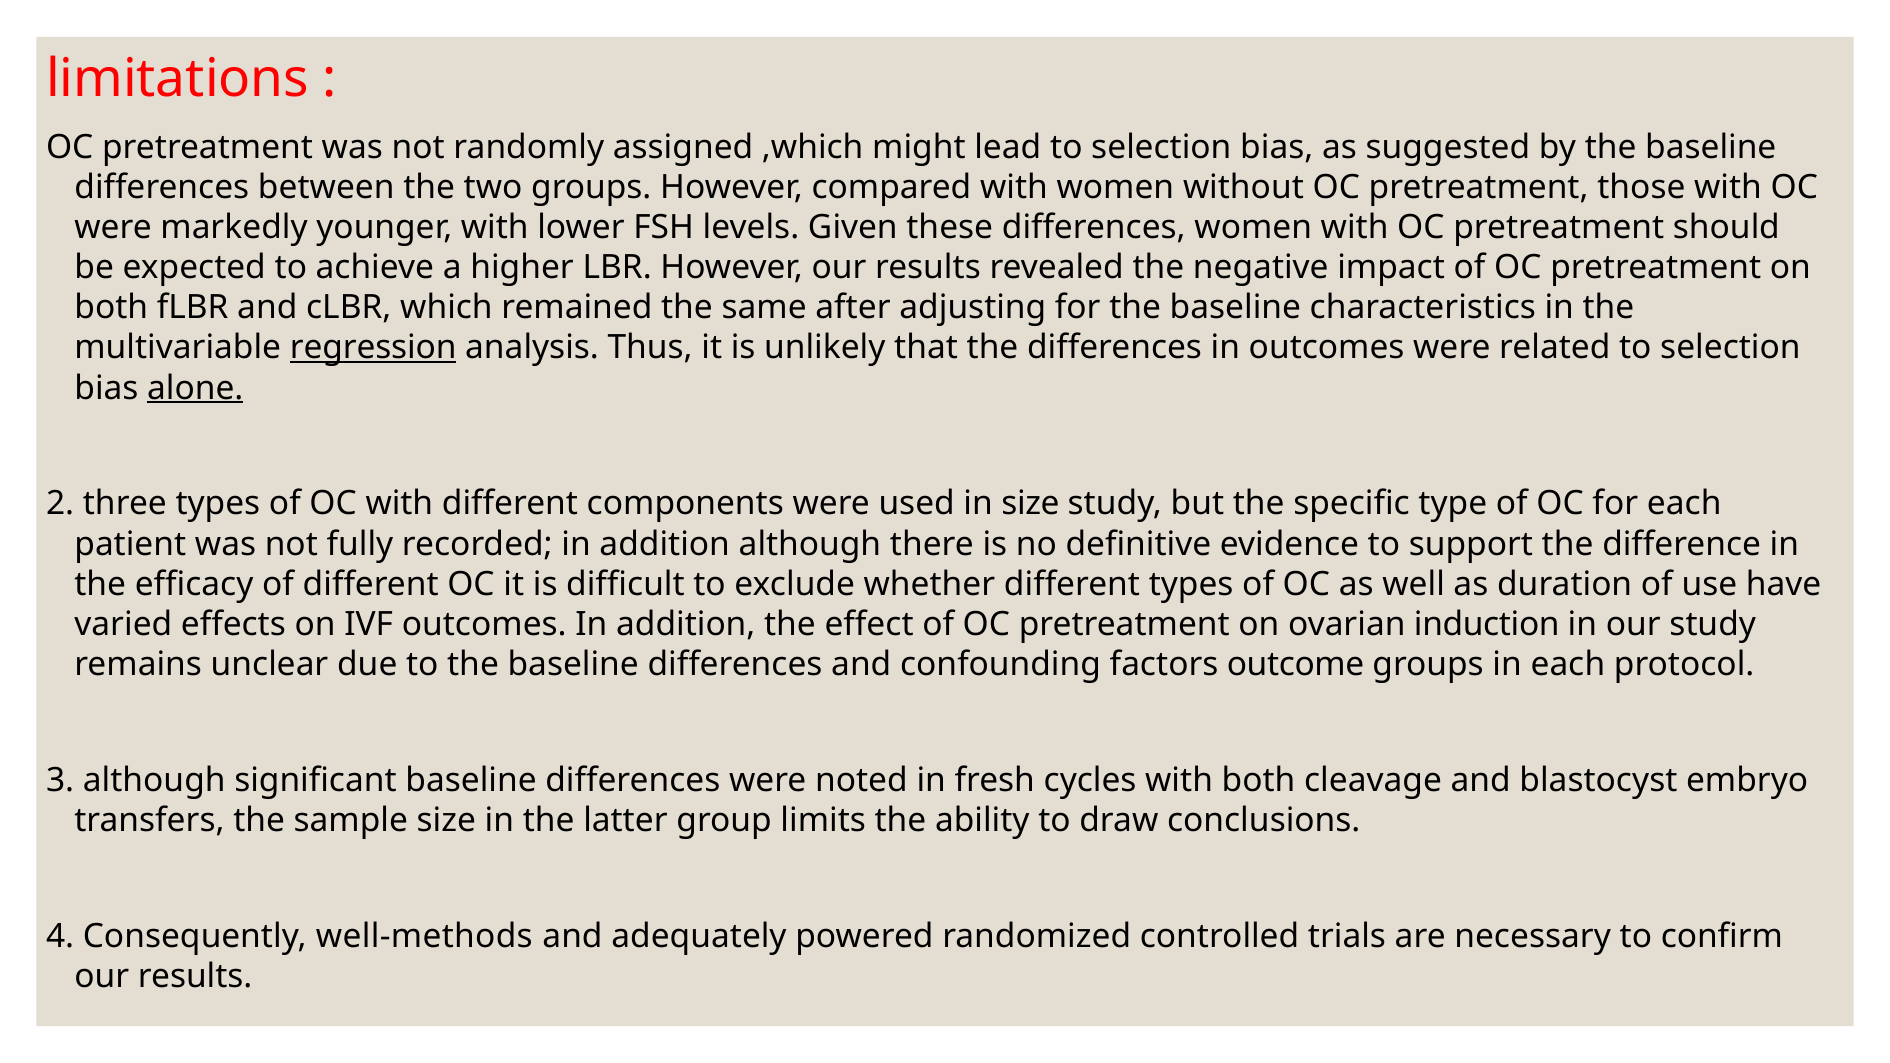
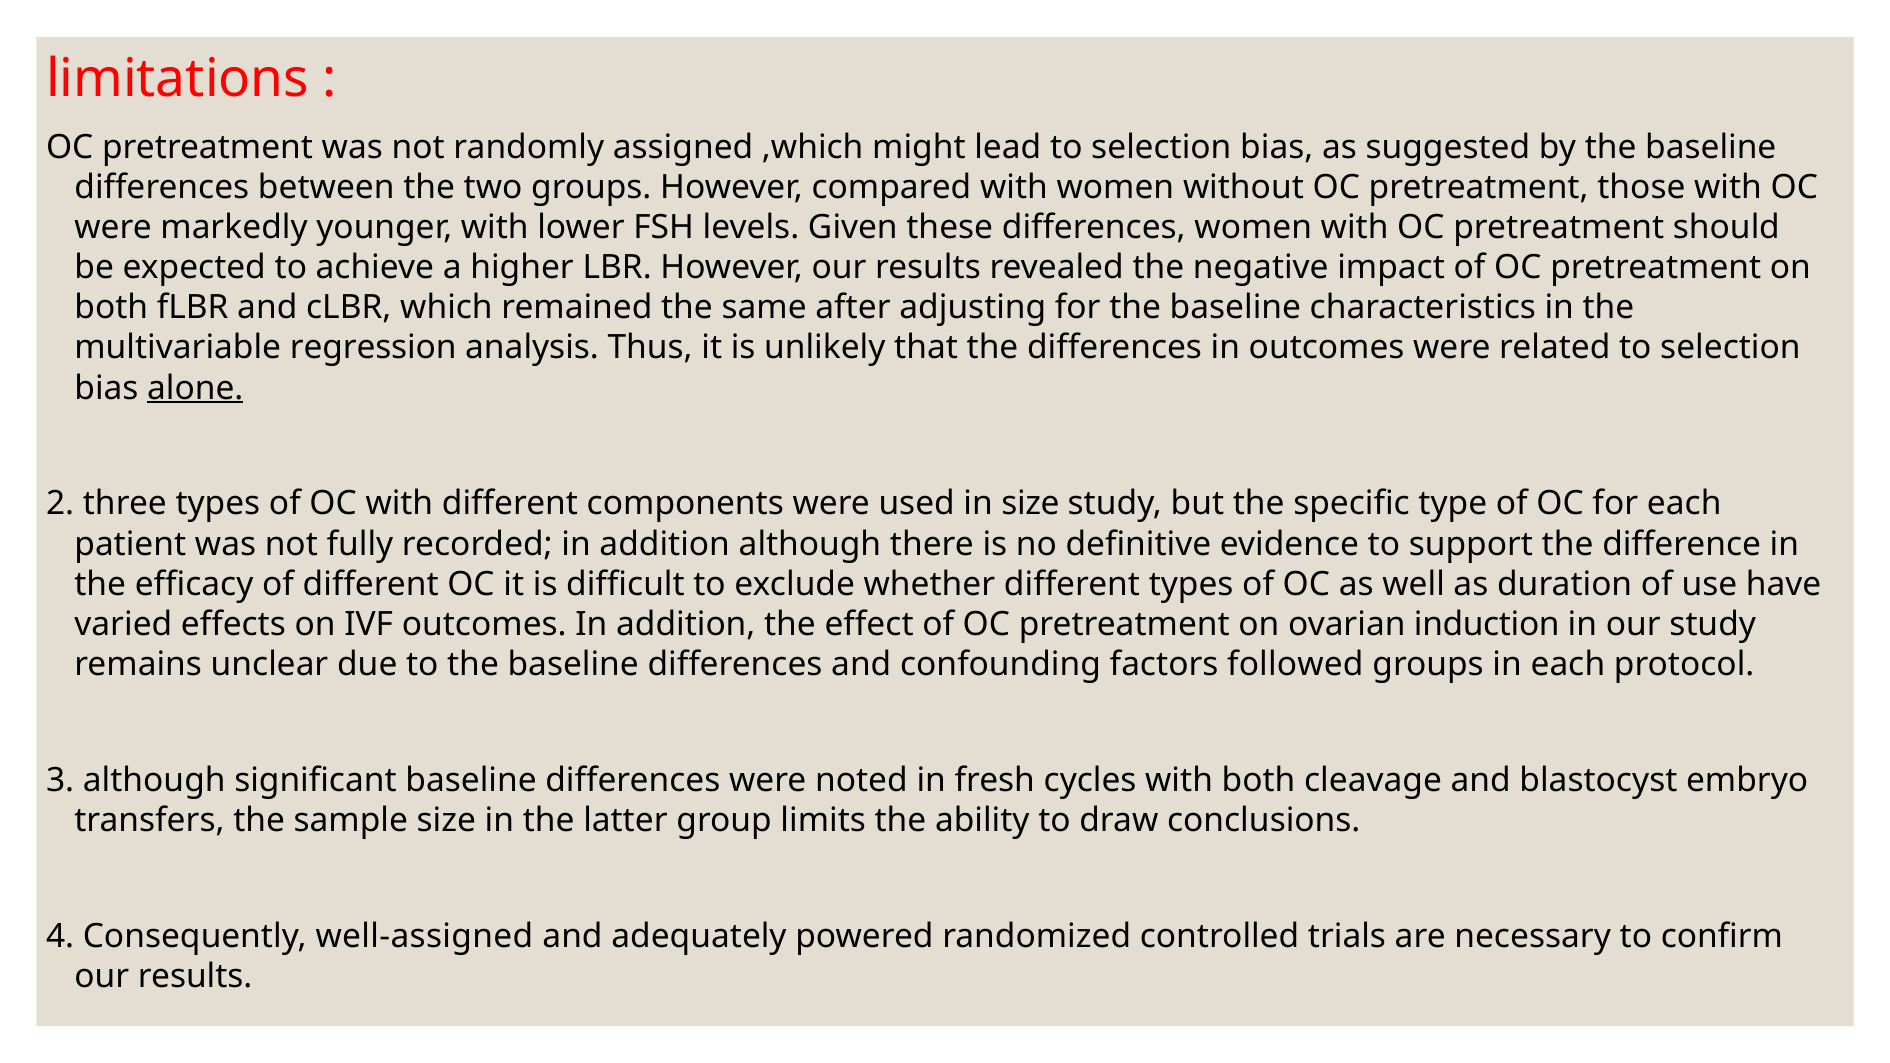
regression underline: present -> none (373, 348)
outcome: outcome -> followed (1295, 665)
well-methods: well-methods -> well-assigned (424, 937)
